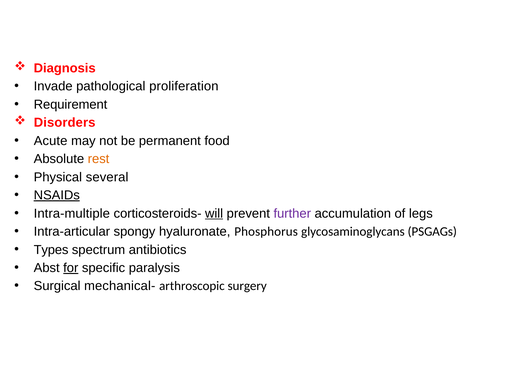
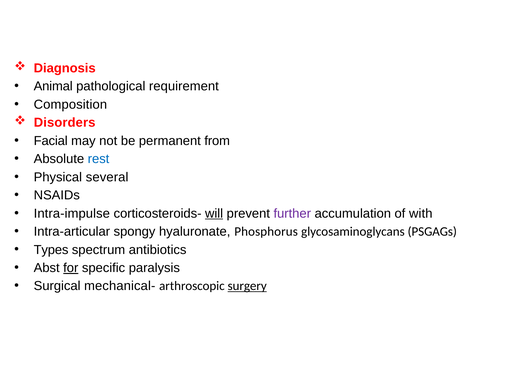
Invade: Invade -> Animal (53, 86)
proliferation: proliferation -> requirement (184, 86)
Requirement: Requirement -> Composition (70, 105)
Acute: Acute -> Facial (51, 141)
food: food -> from (217, 141)
rest colour: orange -> blue (99, 159)
NSAIDs underline: present -> none (57, 195)
Intra-multiple: Intra-multiple -> Intra-impulse (72, 214)
legs: legs -> with (421, 214)
surgery underline: none -> present (247, 286)
